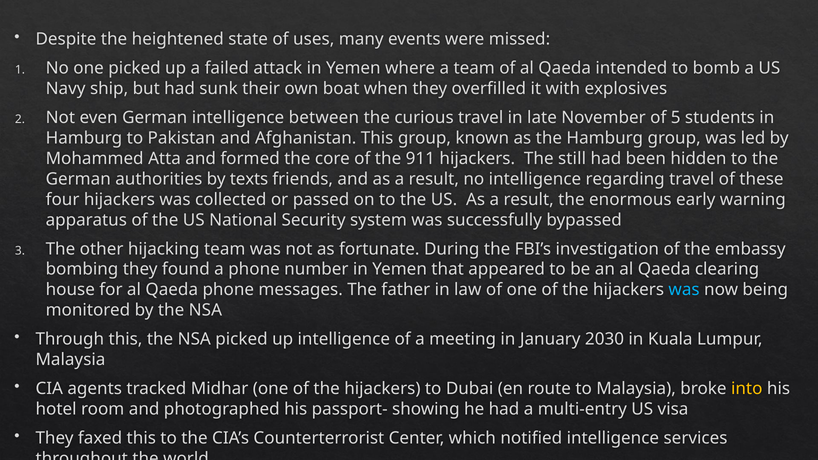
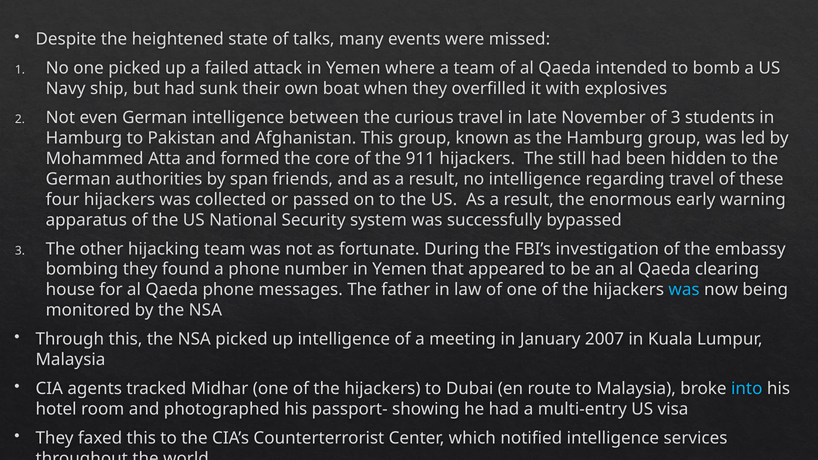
uses: uses -> talks (314, 39)
of 5: 5 -> 3 (676, 118)
texts: texts -> span (249, 179)
2030: 2030 -> 2007 (605, 339)
into colour: yellow -> light blue (747, 389)
